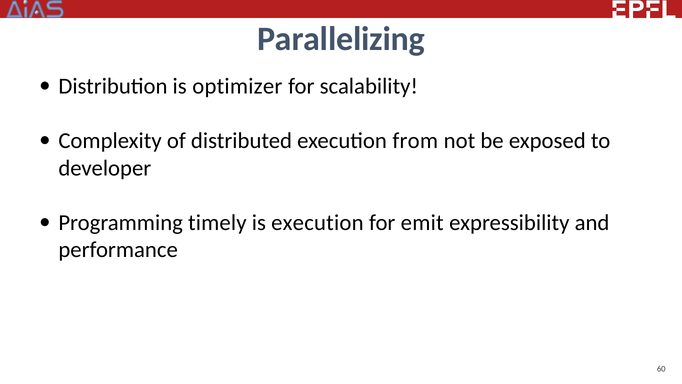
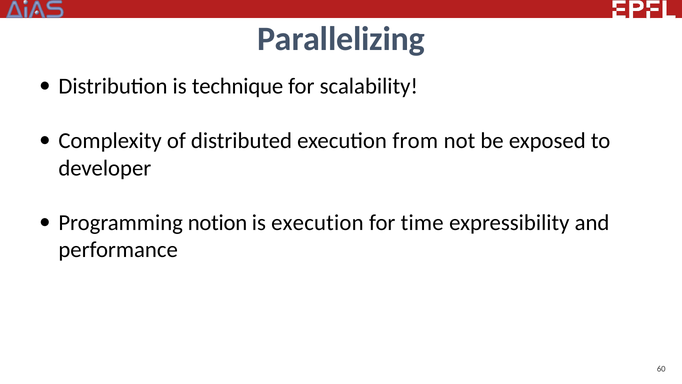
optimizer: optimizer -> technique (238, 86)
timely: timely -> notion (218, 222)
emit: emit -> time (422, 222)
